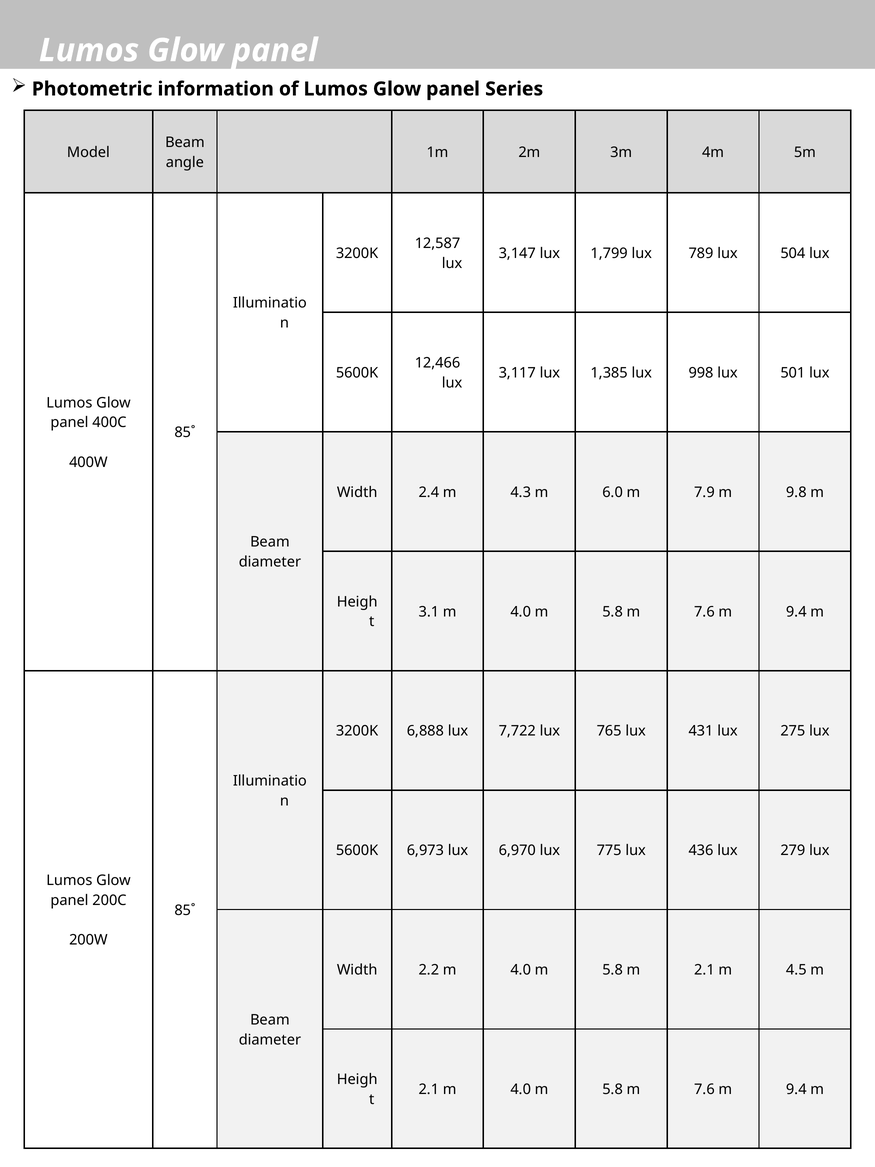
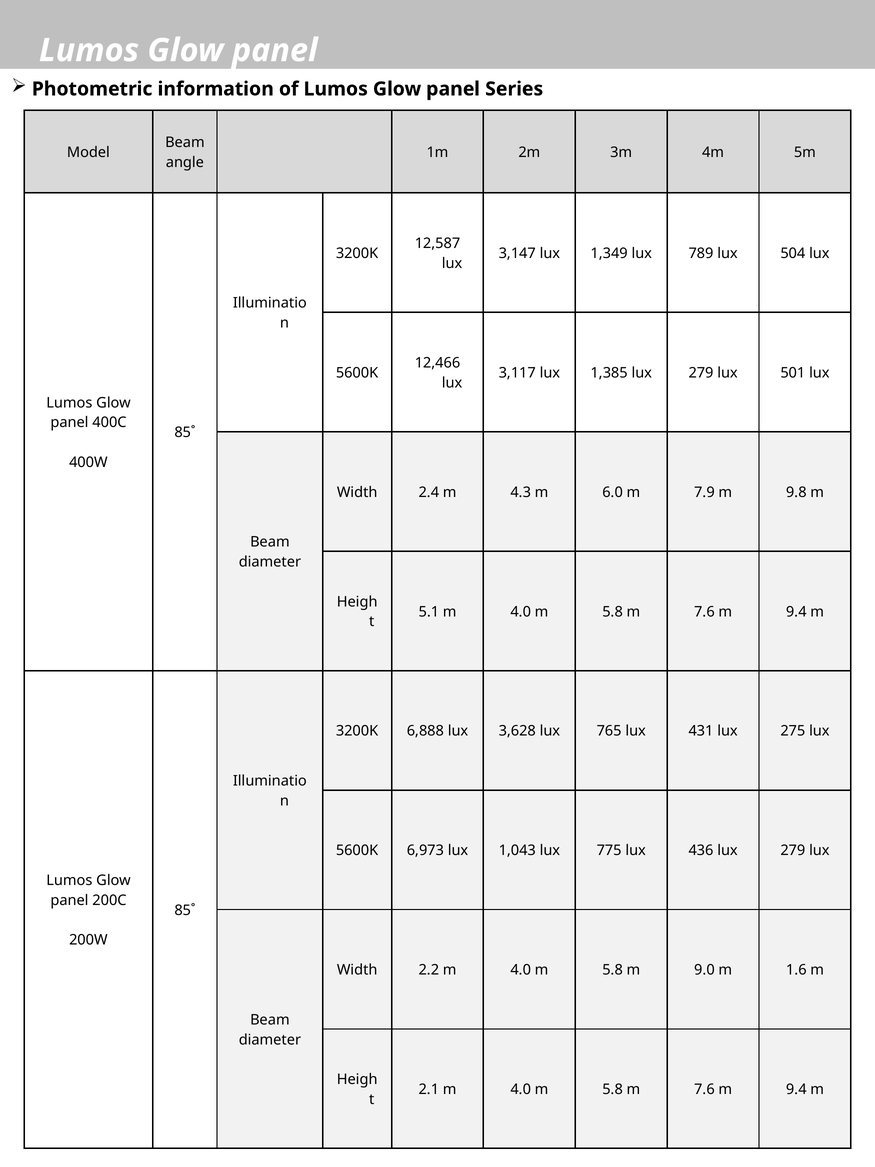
1,799: 1,799 -> 1,349 (609, 253)
1,385 lux 998: 998 -> 279 (701, 373)
3.1: 3.1 -> 5.1 (429, 612)
7,722: 7,722 -> 3,628 (517, 731)
6,970: 6,970 -> 1,043 (517, 850)
m 2.1: 2.1 -> 9.0 (704, 970)
4.5: 4.5 -> 1.6 (796, 970)
